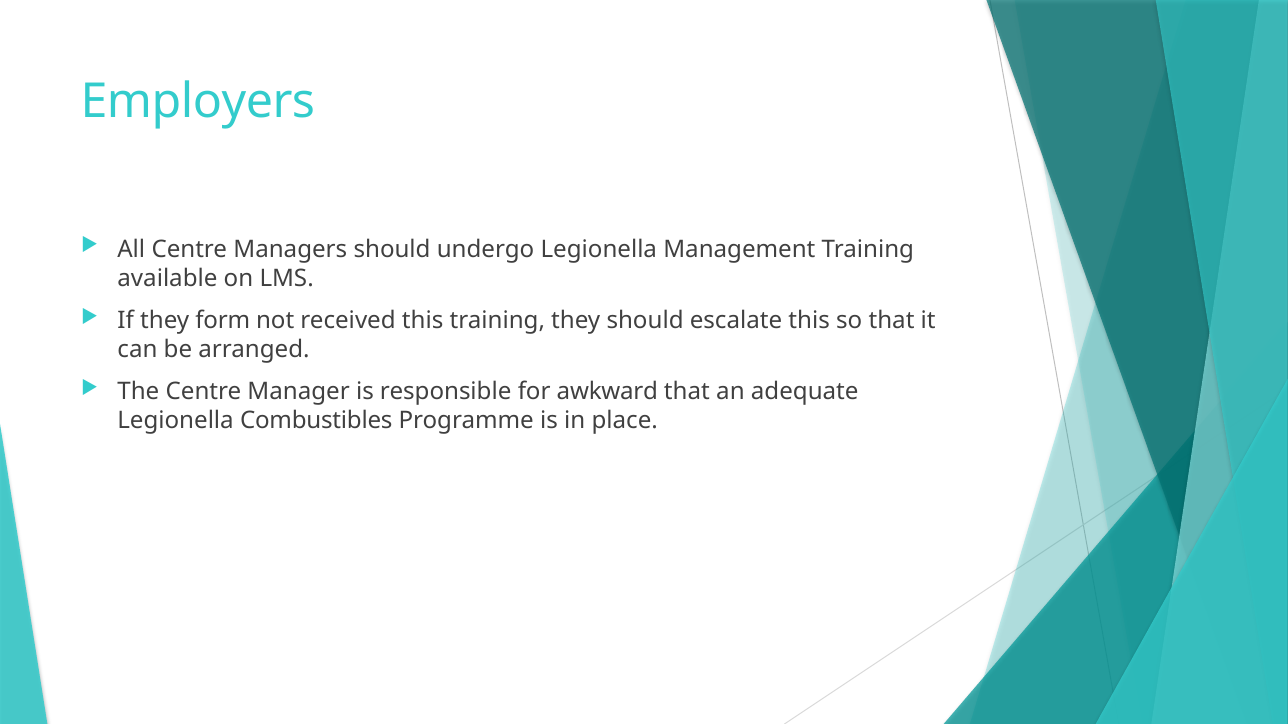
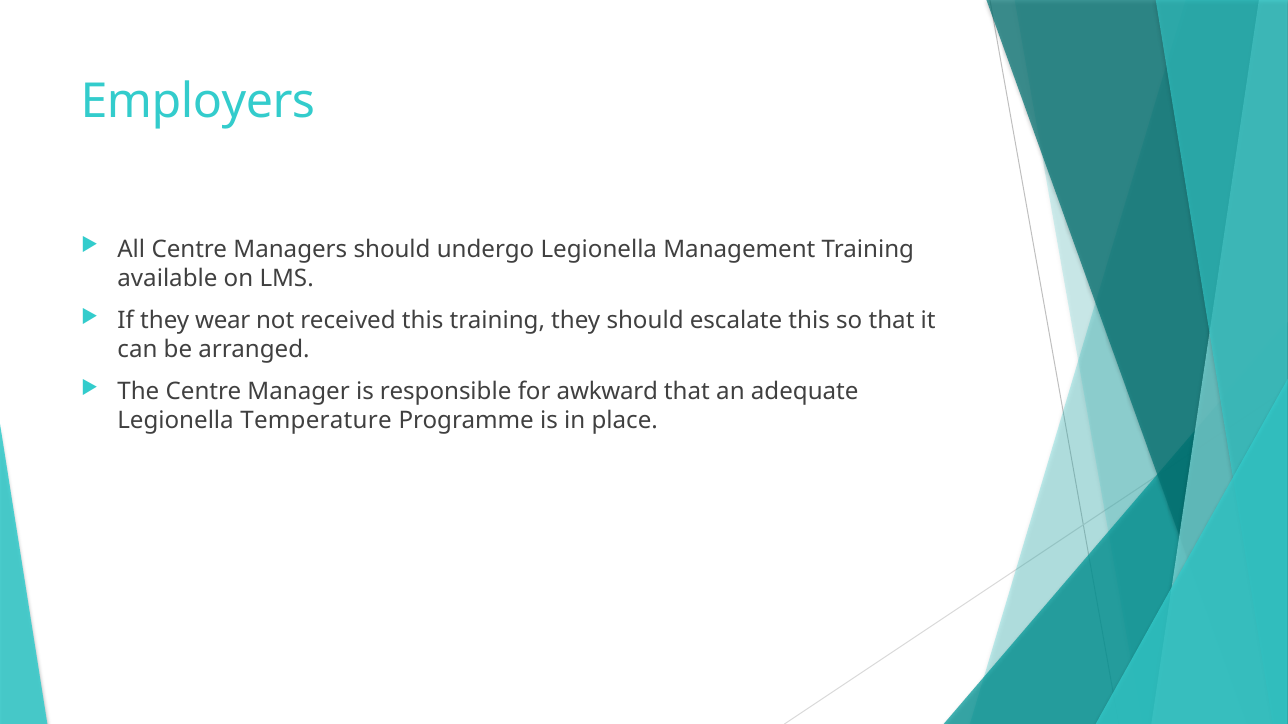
form: form -> wear (223, 321)
Combustibles: Combustibles -> Temperature (316, 421)
